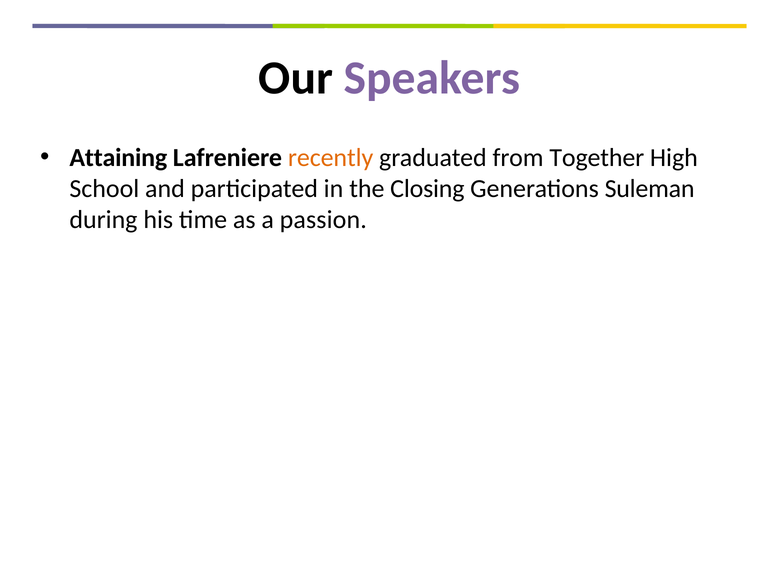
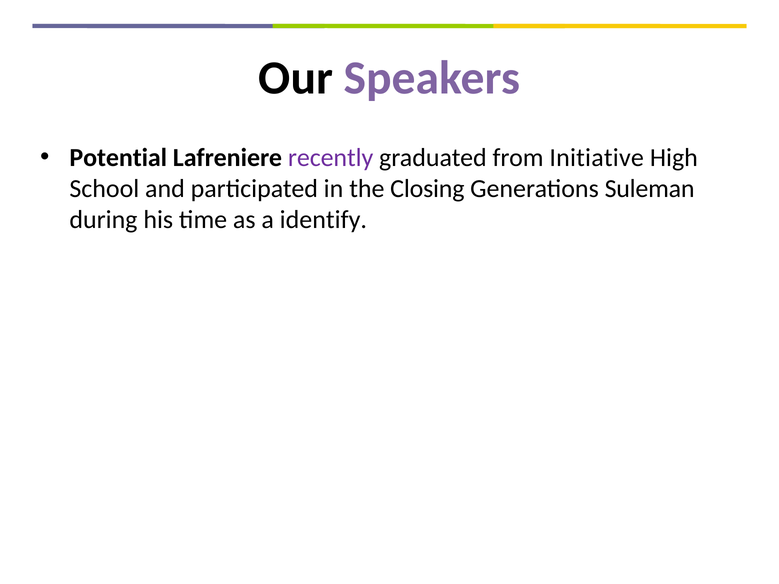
Attaining: Attaining -> Potential (118, 158)
recently colour: orange -> purple (331, 158)
Together: Together -> Initiative (597, 158)
passion: passion -> identify (323, 220)
